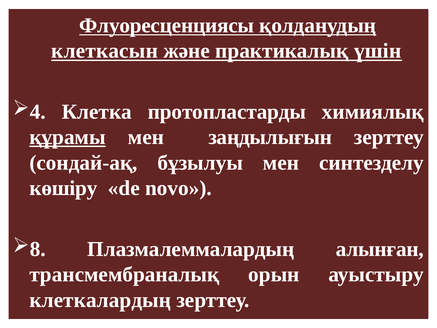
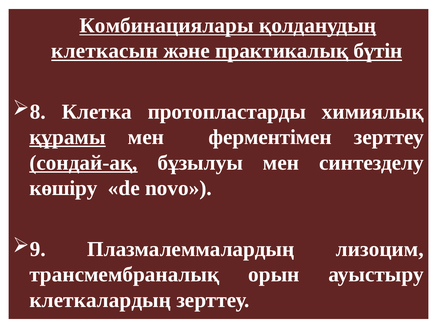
Флуоресценциясы: Флуоресценциясы -> Комбинациялары (167, 25)
үшін: үшін -> бүтін (378, 51)
4: 4 -> 8 (38, 112)
заңдылығын: заңдылығын -> ферментімен (270, 137)
сондай-ақ underline: none -> present (83, 163)
8: 8 -> 9 (38, 249)
алынған: алынған -> лизоцим (380, 249)
